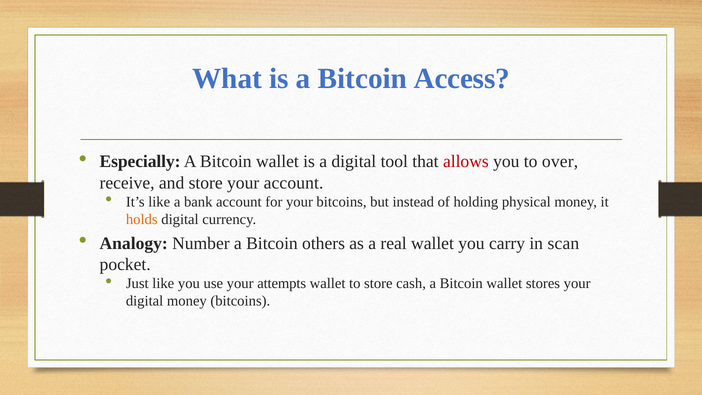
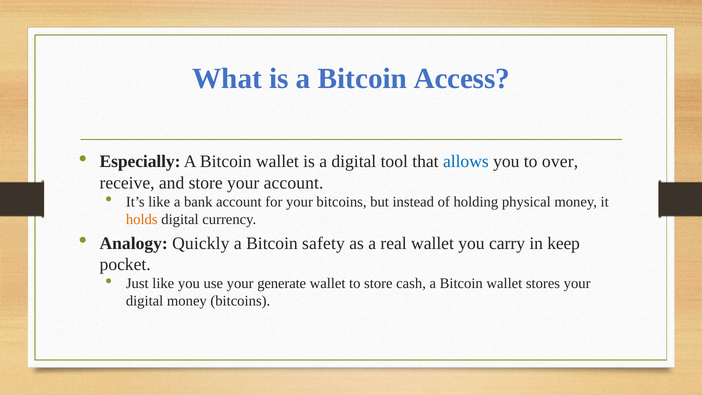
allows colour: red -> blue (466, 162)
Number: Number -> Quickly (201, 243)
others: others -> safety (323, 243)
scan: scan -> keep (564, 243)
attempts: attempts -> generate (282, 283)
